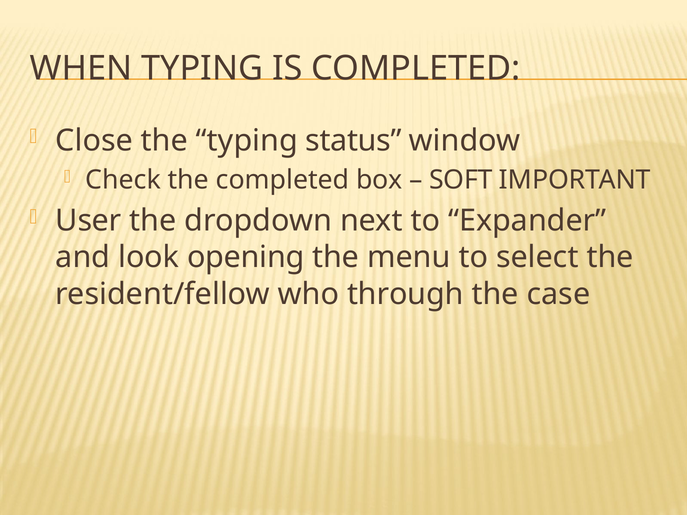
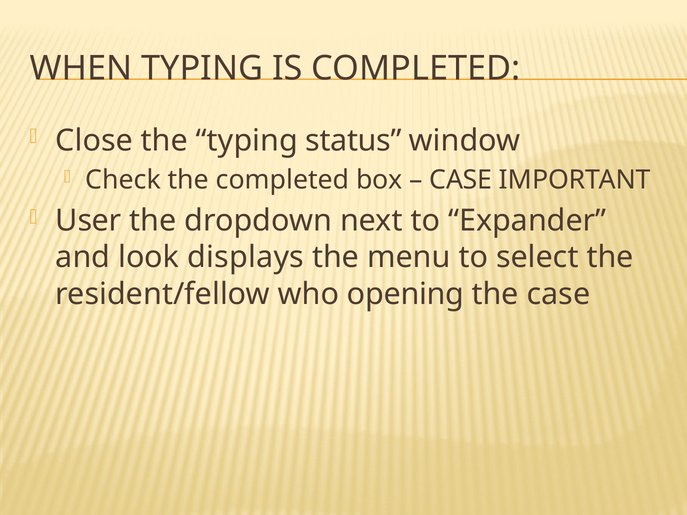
SOFT: SOFT -> CASE (461, 180)
opening: opening -> displays (246, 257)
through: through -> opening (405, 294)
